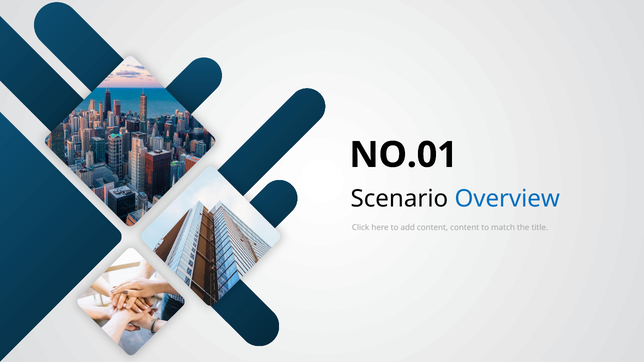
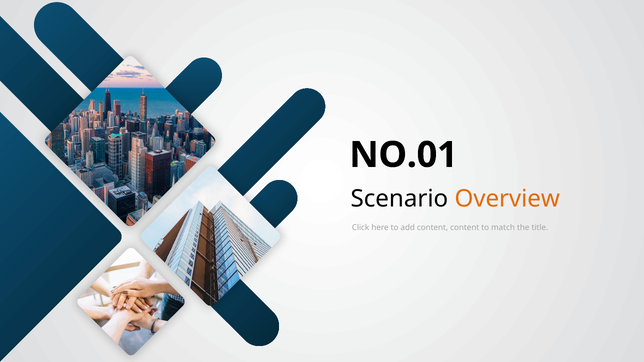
Overview colour: blue -> orange (507, 199)
